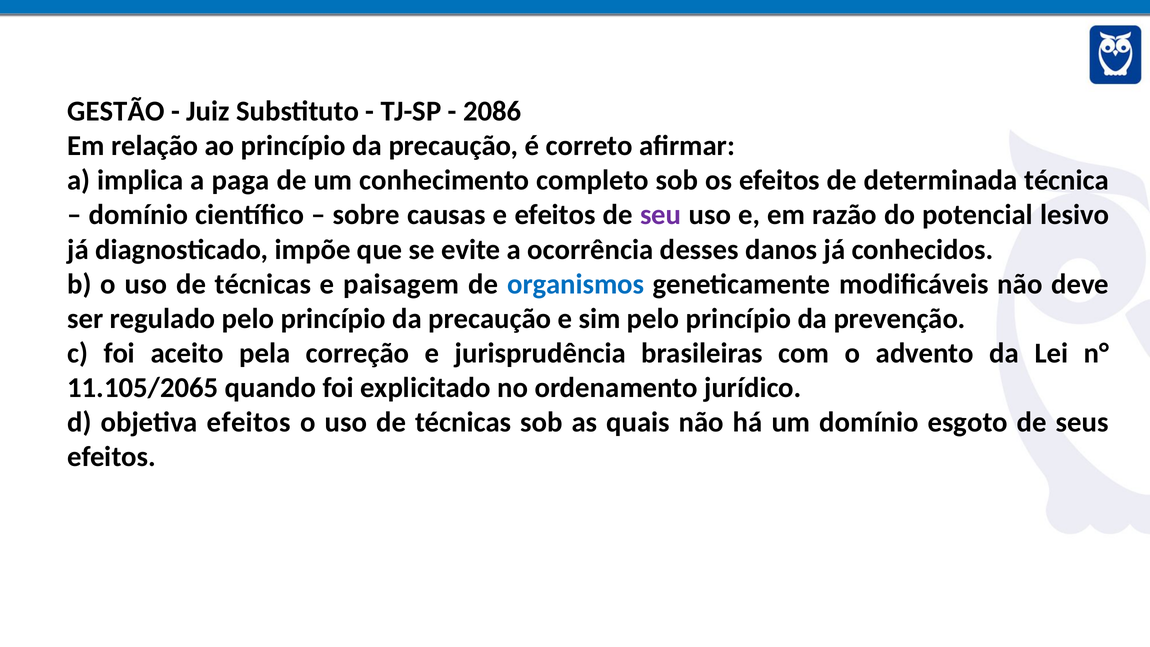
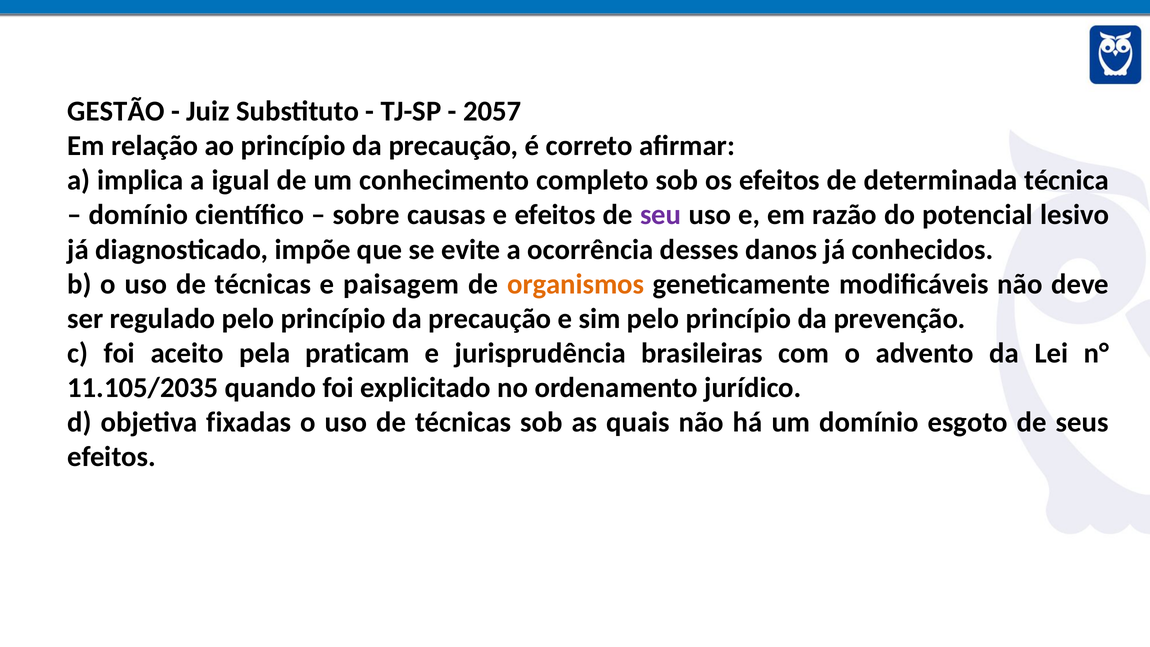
2086: 2086 -> 2057 (492, 111)
paga: paga -> igual (241, 180)
organismos colour: blue -> orange (576, 284)
correção: correção -> praticam (358, 353)
11.105/2065: 11.105/2065 -> 11.105/2035 (143, 387)
objetiva efeitos: efeitos -> fixadas (249, 422)
